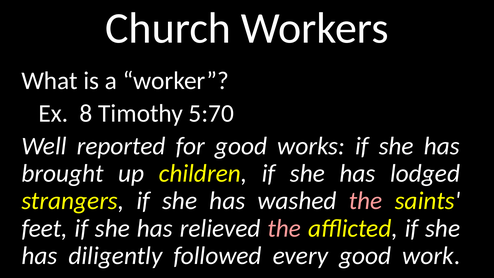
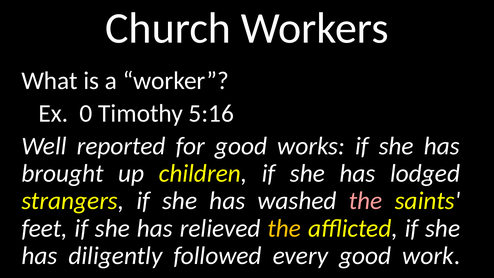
8: 8 -> 0 (86, 113)
5:70: 5:70 -> 5:16 (211, 113)
the colour: pink -> yellow (284, 228)
